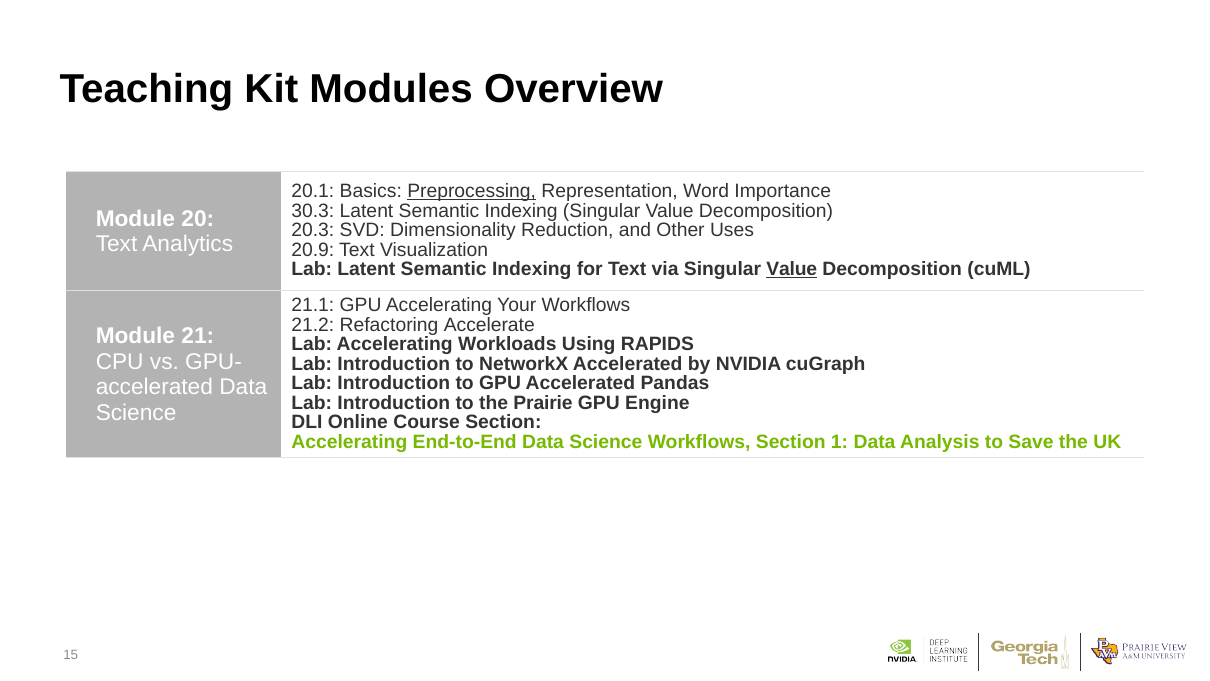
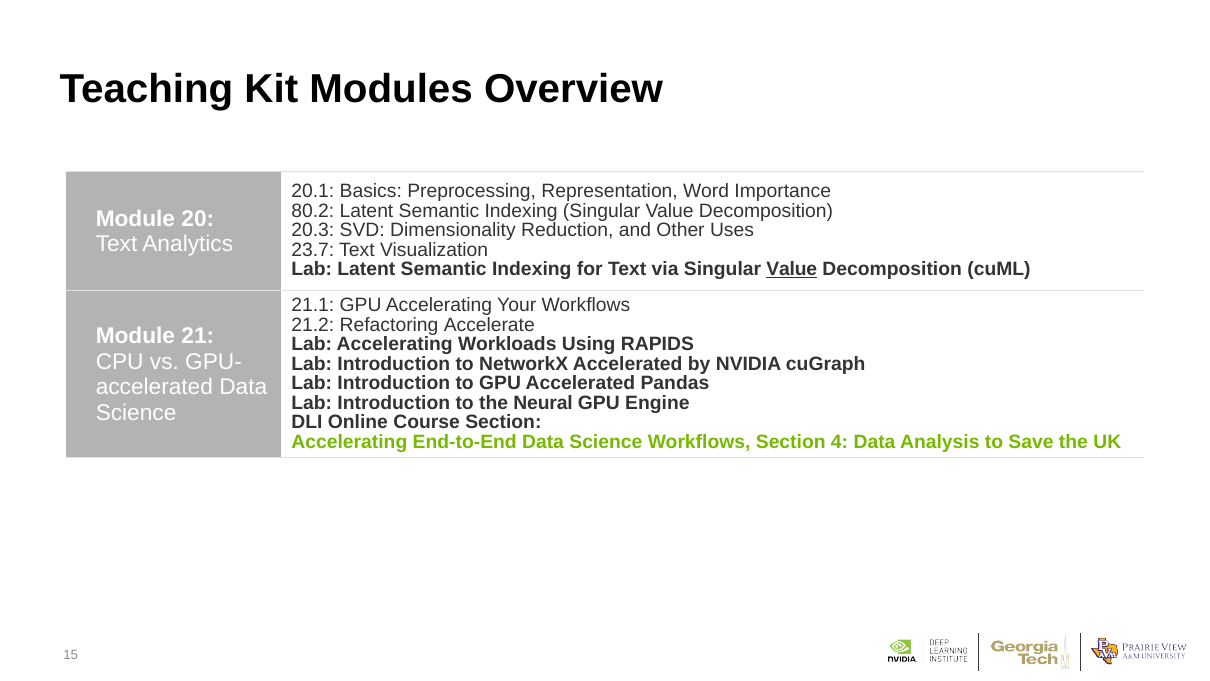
Preprocessing underline: present -> none (472, 191)
30.3: 30.3 -> 80.2 (313, 211)
20.9: 20.9 -> 23.7 (313, 250)
Prairie: Prairie -> Neural (543, 403)
1: 1 -> 4 (840, 442)
